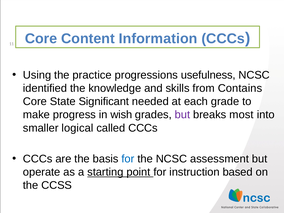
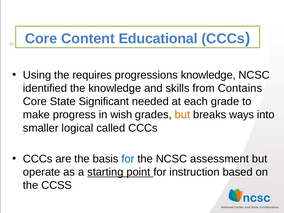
Information: Information -> Educational (158, 39)
practice: practice -> requires (92, 75)
progressions usefulness: usefulness -> knowledge (208, 75)
but colour: purple -> orange (182, 115)
most: most -> ways (242, 115)
